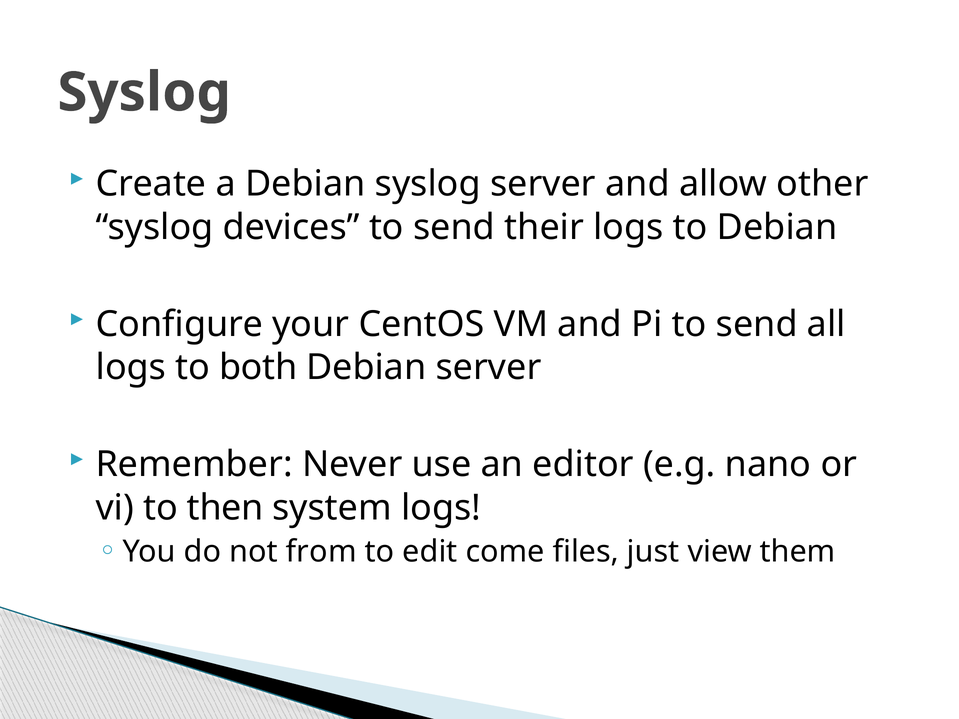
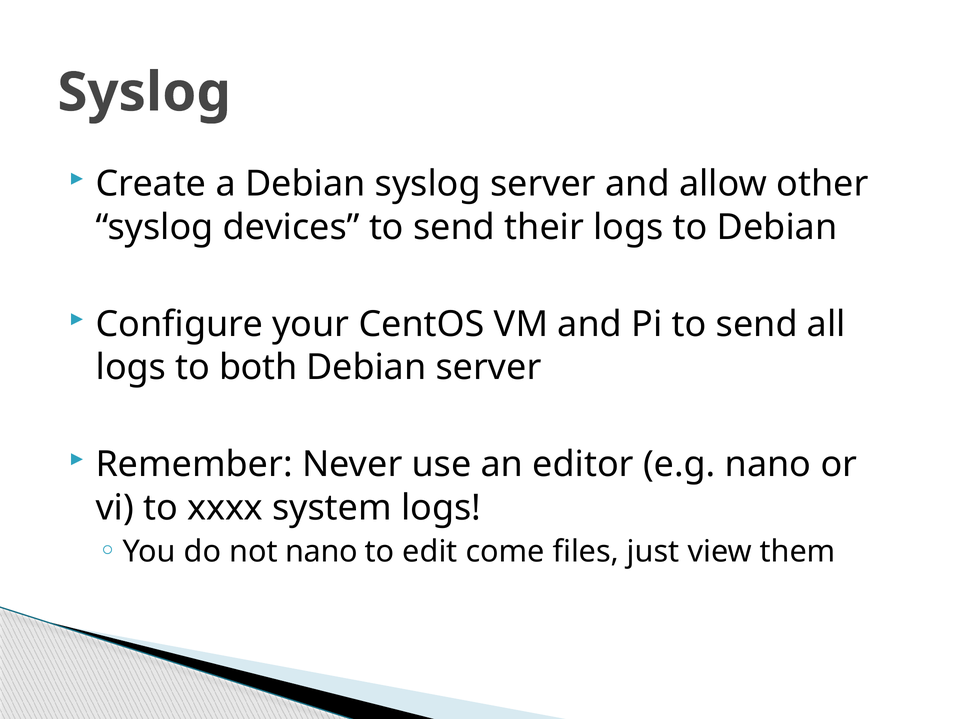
then: then -> xxxx (225, 508)
not from: from -> nano (321, 552)
